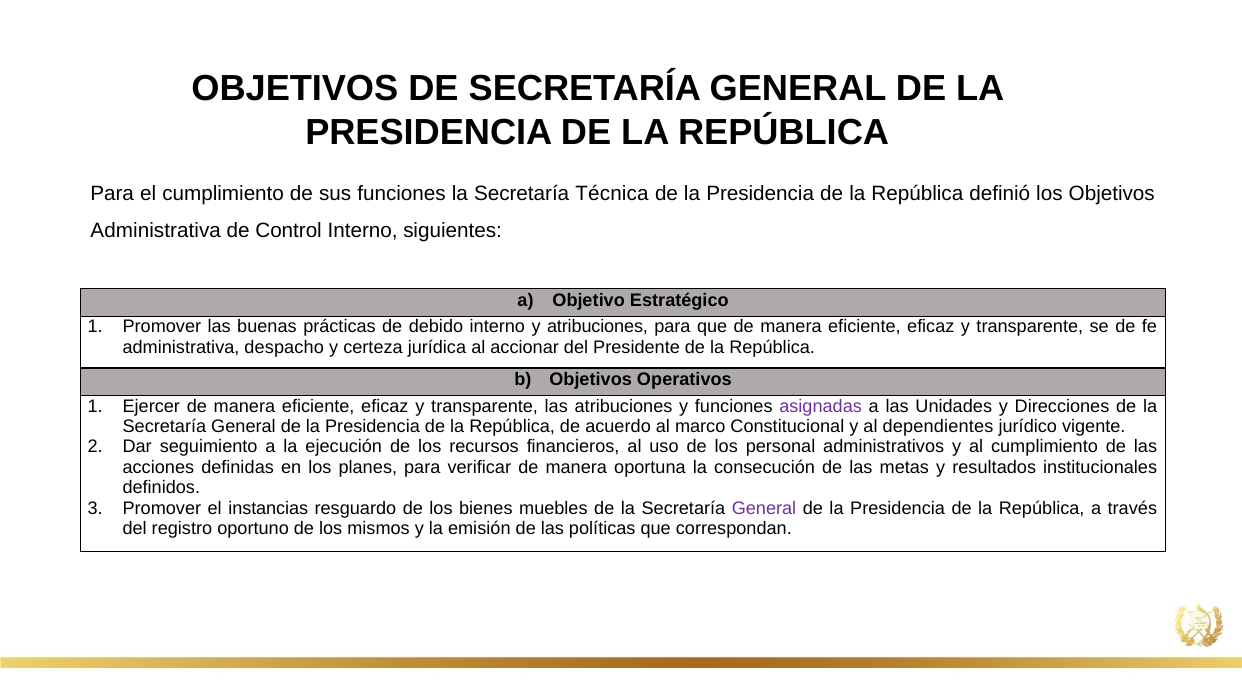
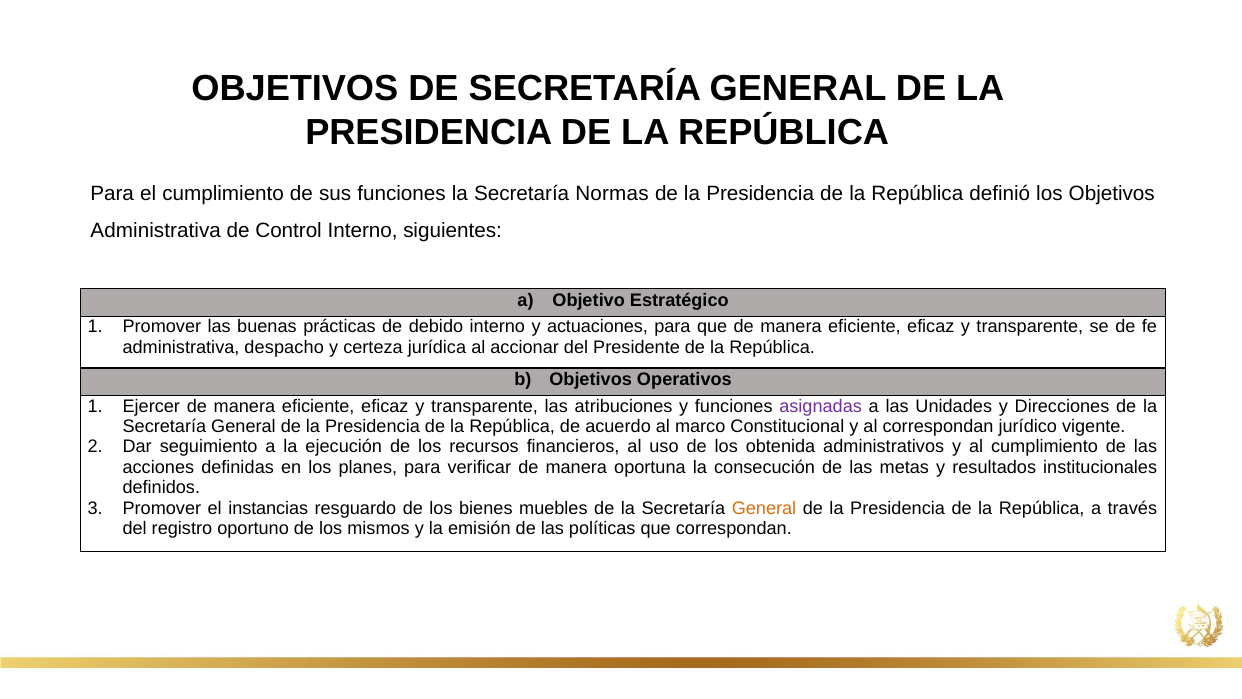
Técnica: Técnica -> Normas (612, 193)
y atribuciones: atribuciones -> actuaciones (597, 327)
al dependientes: dependientes -> correspondan (938, 426)
personal: personal -> obtenida (781, 447)
General colour: purple -> orange (764, 508)
